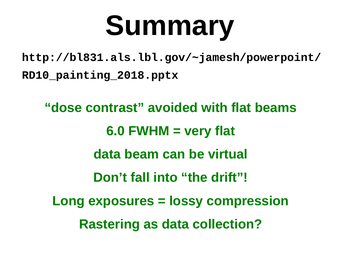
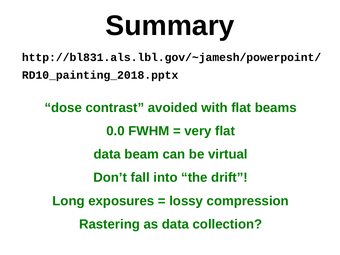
6.0: 6.0 -> 0.0 (116, 131)
